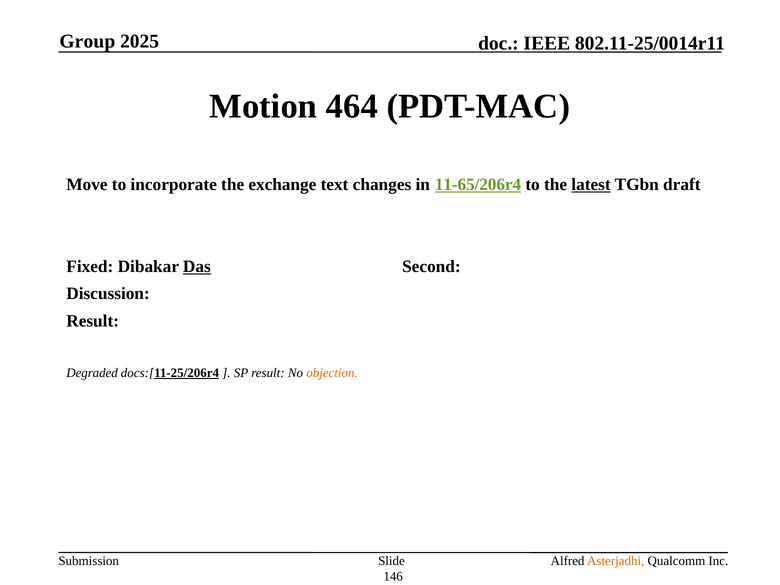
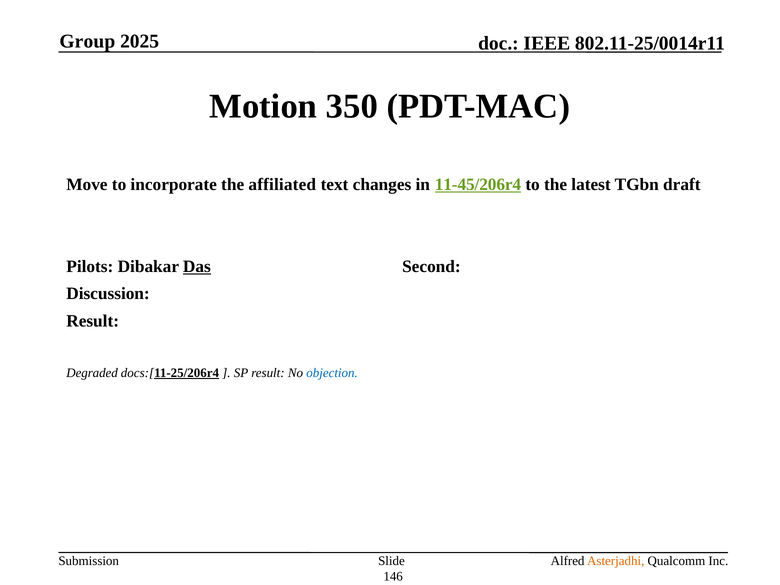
464: 464 -> 350 (352, 106)
exchange: exchange -> affiliated (282, 185)
11-65/206r4: 11-65/206r4 -> 11-45/206r4 (478, 185)
latest underline: present -> none (591, 185)
Fixed: Fixed -> Pilots (90, 266)
objection colour: orange -> blue (332, 373)
